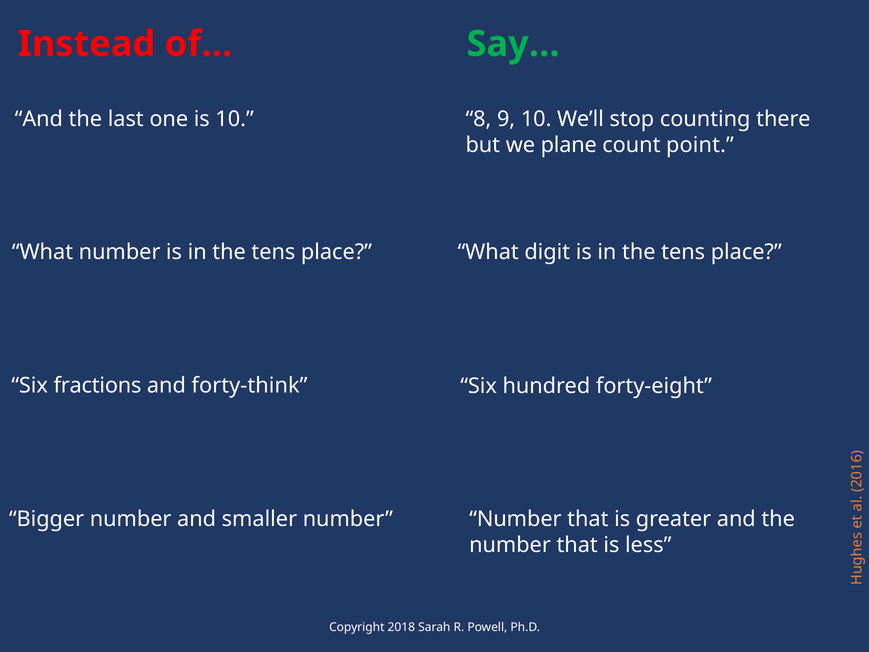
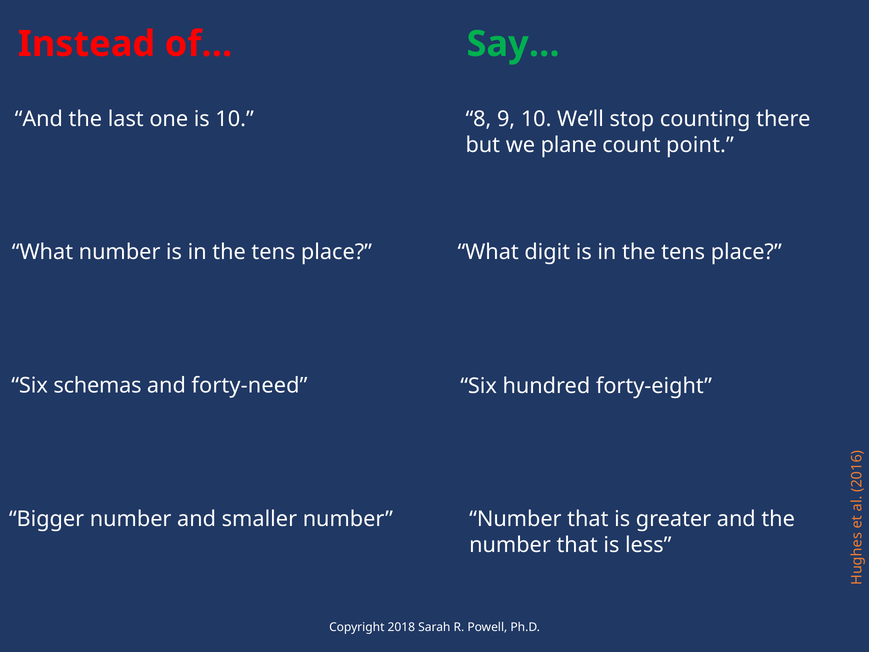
fractions: fractions -> schemas (98, 385)
forty-think: forty-think -> forty-need (249, 385)
